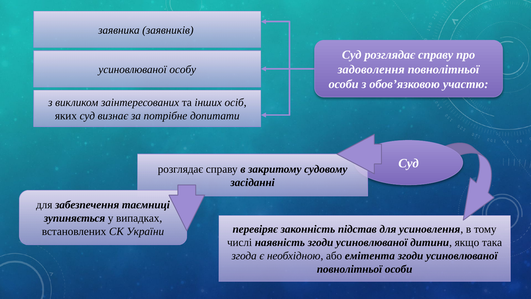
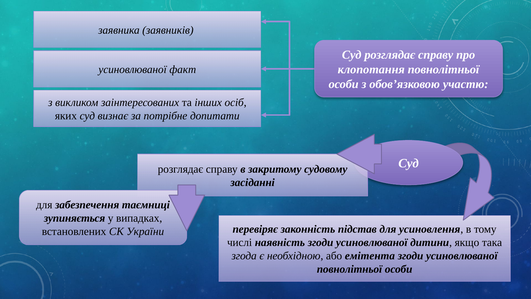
задоволення: задоволення -> клопотання (371, 69)
особу: особу -> факт (183, 70)
